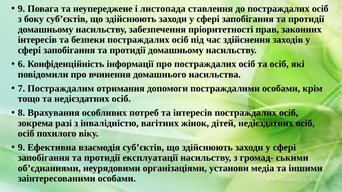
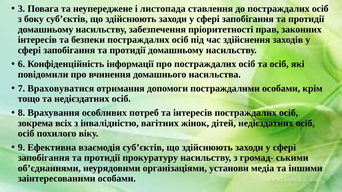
9: 9 -> 3 (21, 9)
Постраждалим: Постраждалим -> Враховуватися (61, 89)
разі: разі -> всіх (64, 123)
експлуатації: експлуатації -> прокуратуру (150, 158)
